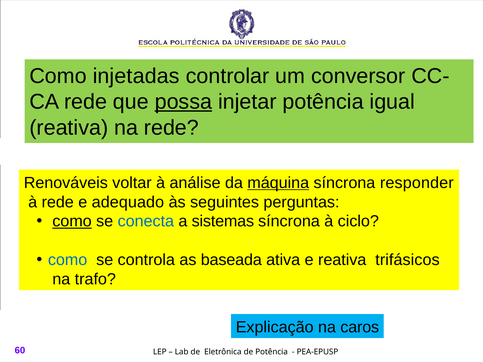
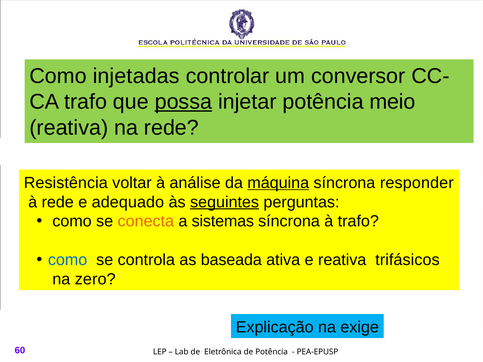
rede: rede -> trafo (86, 102)
igual: igual -> meio (392, 102)
Renováveis: Renováveis -> Resistência (66, 183)
seguintes underline: none -> present (225, 202)
como underline: present -> none (72, 222)
conecta colour: blue -> orange (146, 222)
à ciclo: ciclo -> trafo (358, 222)
trafo: trafo -> zero (95, 279)
caros: caros -> exige (360, 327)
